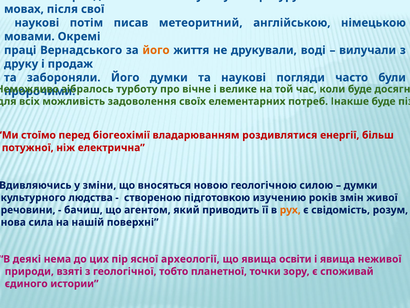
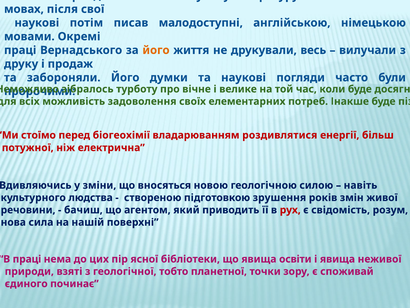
метеоритний: метеоритний -> малодоступні (201, 23)
водi: водi -> весь (313, 50)
думки: думки -> навіть (360, 185)
изучению: изучению -> зрушення (279, 197)
рух colour: orange -> red (290, 210)
деякі: деякі -> працi (27, 259)
археологiї: археологiї -> бiблiотеки (190, 259)
истории: истории -> починає (74, 283)
